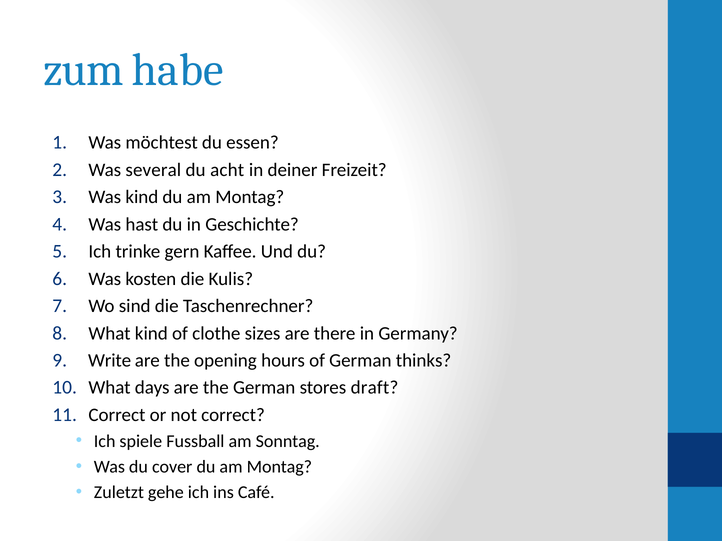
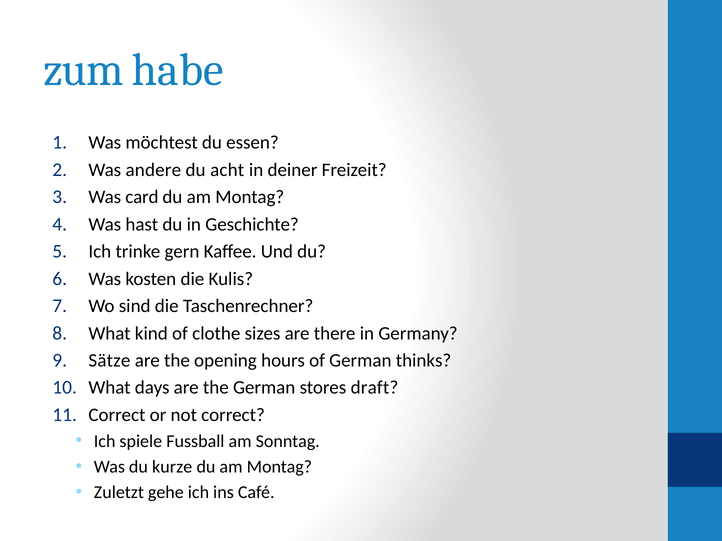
several: several -> andere (153, 170)
Was kind: kind -> card (142, 197)
Write: Write -> Sätze (109, 361)
cover: cover -> kurze (172, 467)
